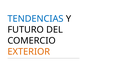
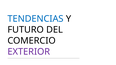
EXTERIOR colour: orange -> purple (29, 52)
